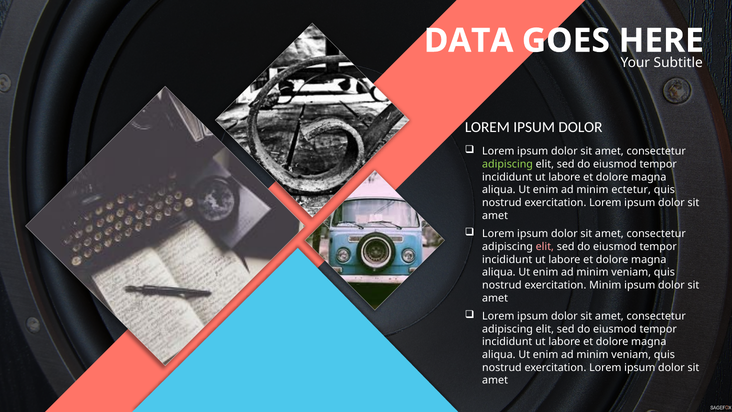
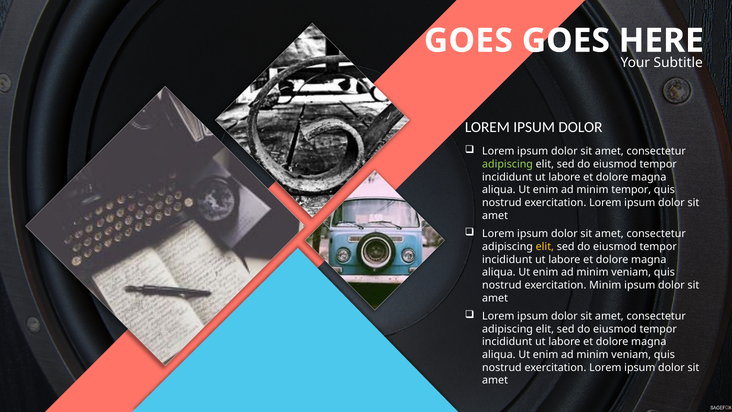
DATA: DATA -> GOES (468, 41)
minim ectetur: ectetur -> tempor (631, 190)
elit colour: pink -> yellow (545, 247)
